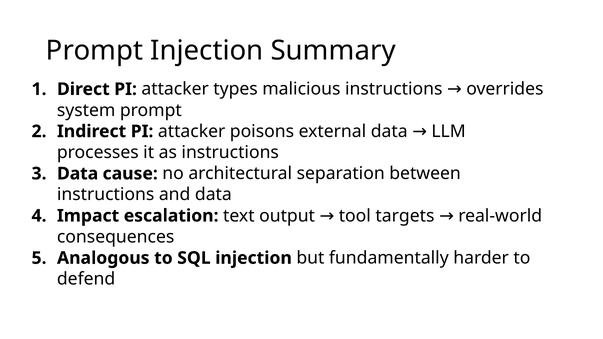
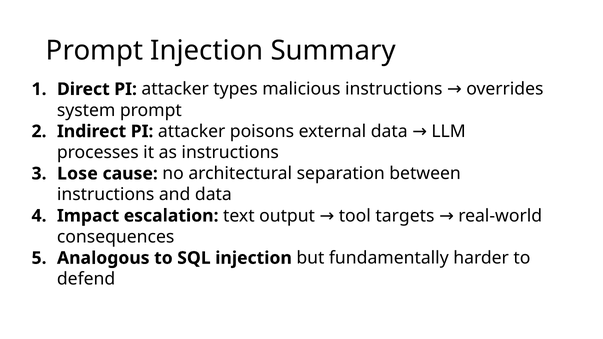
Data: Data -> Lose (77, 174)
